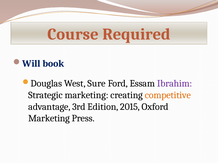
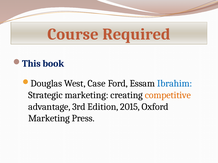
Will: Will -> This (31, 64)
Sure: Sure -> Case (97, 84)
Ibrahim colour: purple -> blue (175, 84)
